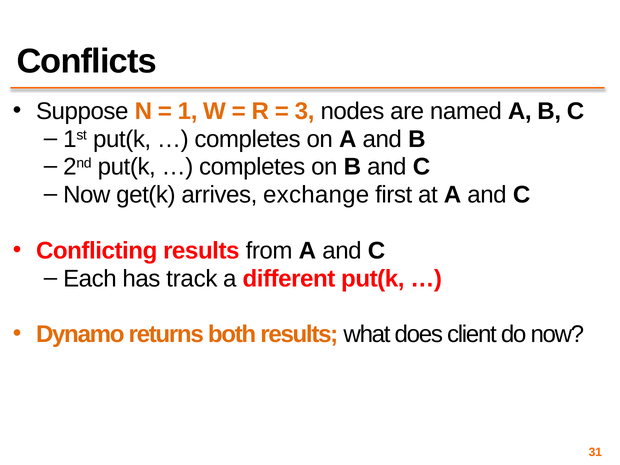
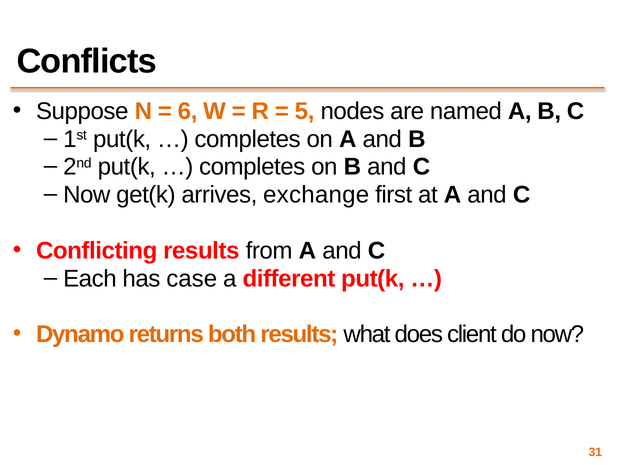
1: 1 -> 6 (188, 111)
3: 3 -> 5 (305, 111)
track: track -> case (192, 279)
